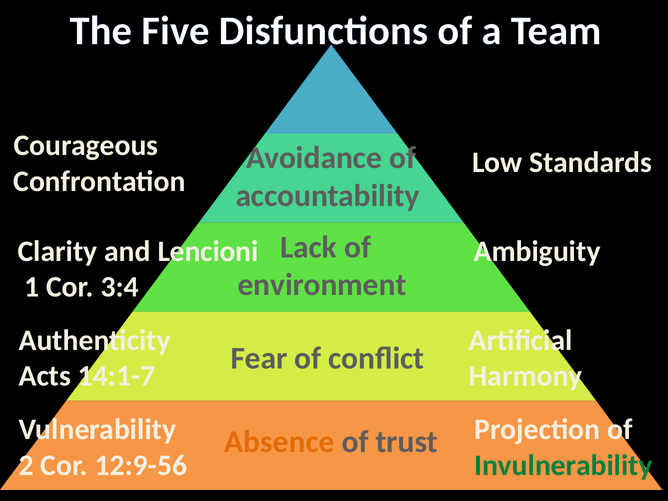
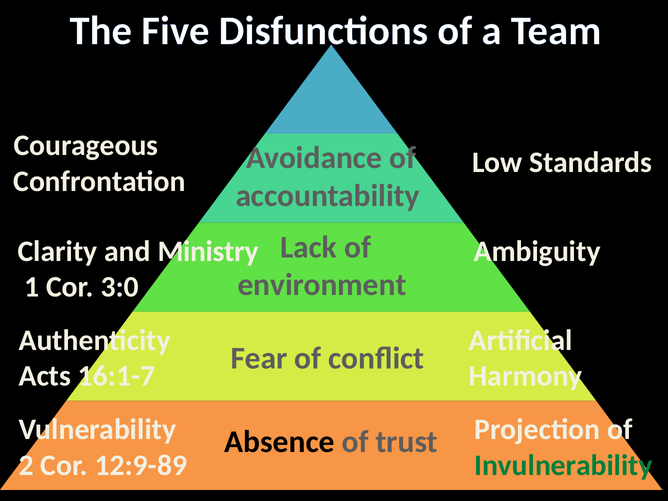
Lencioni: Lencioni -> Ministry (208, 251)
3:4: 3:4 -> 3:0 (120, 287)
14:1-7: 14:1-7 -> 16:1-7 (116, 376)
Absence colour: orange -> black (279, 442)
12:9-56: 12:9-56 -> 12:9-89 (141, 465)
